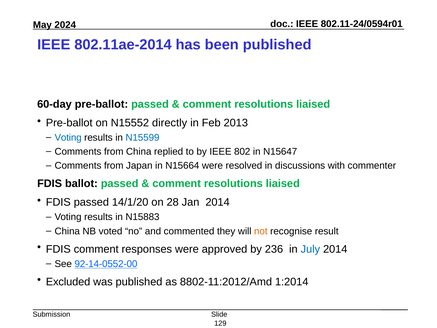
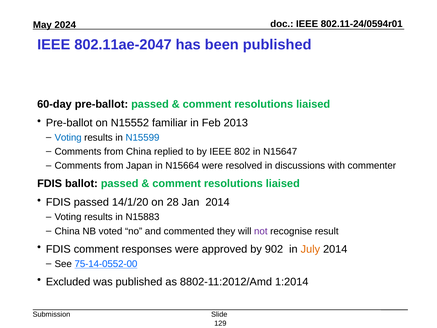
802.11ae-2014: 802.11ae-2014 -> 802.11ae-2047 (123, 45)
directly: directly -> familiar (170, 123)
not colour: orange -> purple (261, 231)
236: 236 -> 902 (274, 249)
July colour: blue -> orange (310, 249)
92-14-0552-00: 92-14-0552-00 -> 75-14-0552-00 (106, 264)
